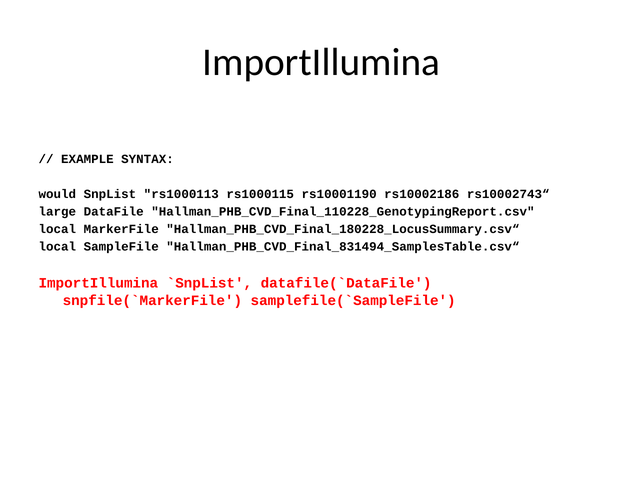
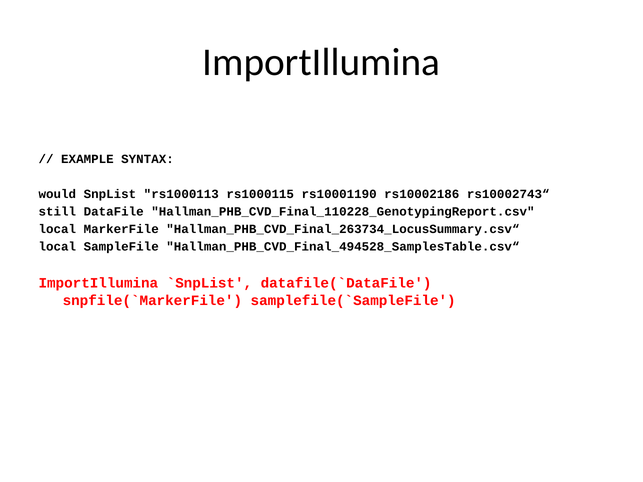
large: large -> still (57, 212)
Hallman_PHB_CVD_Final_180228_LocusSummary.csv“: Hallman_PHB_CVD_Final_180228_LocusSummary.csv“ -> Hallman_PHB_CVD_Final_263734_LocusSummary.csv“ (343, 229)
Hallman_PHB_CVD_Final_831494_SamplesTable.csv“: Hallman_PHB_CVD_Final_831494_SamplesTable.csv“ -> Hallman_PHB_CVD_Final_494528_SamplesTable.csv“ (343, 247)
